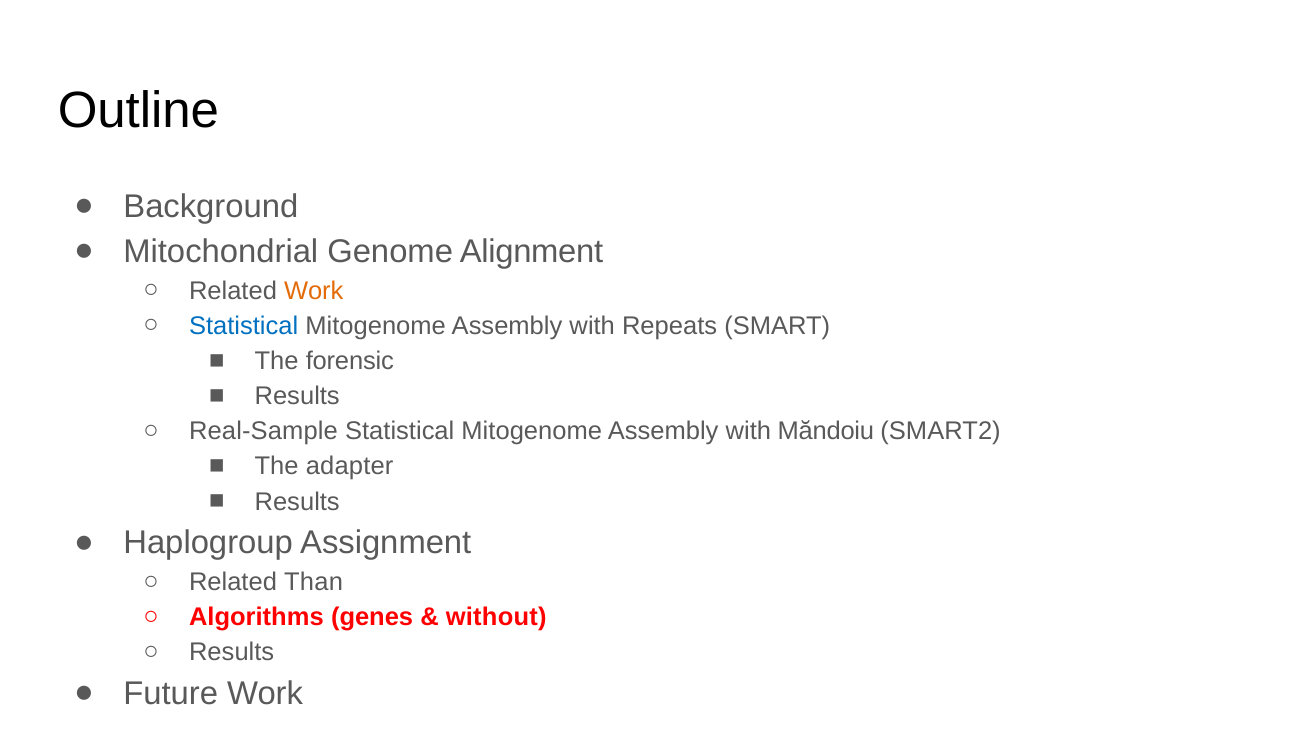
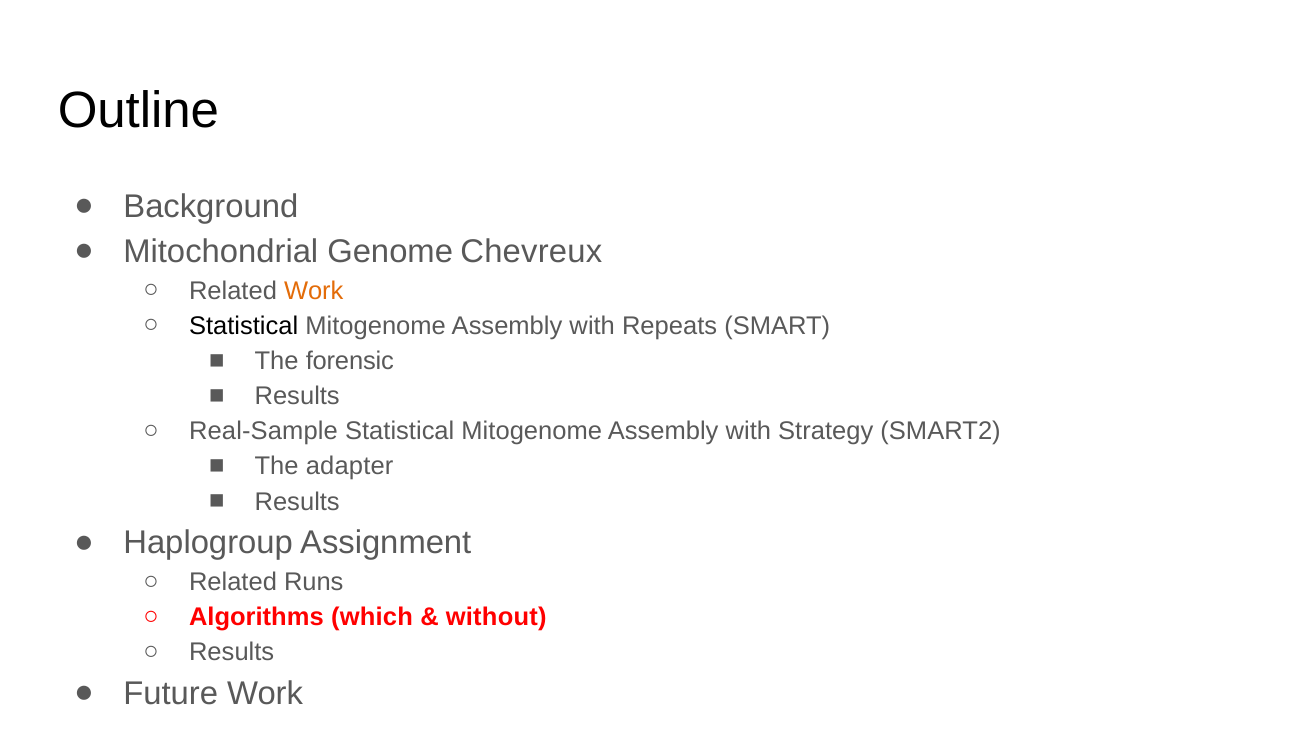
Alignment: Alignment -> Chevreux (531, 252)
Statistical colour: blue -> black (244, 326)
Măndoiu: Măndoiu -> Strategy (826, 431)
Than: Than -> Runs (314, 582)
genes: genes -> which (372, 617)
